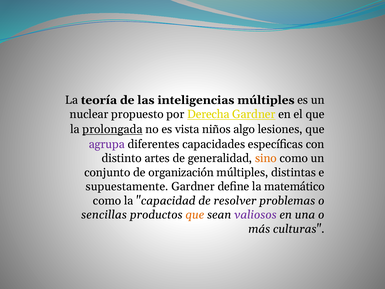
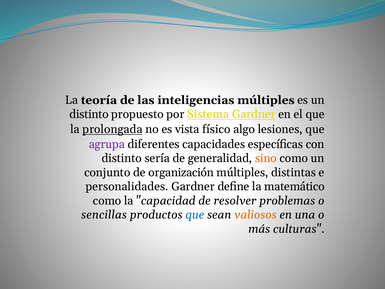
nuclear: nuclear -> distinto (89, 114)
Derecha: Derecha -> Sistema (208, 114)
niños: niños -> físico (216, 129)
artes: artes -> sería (157, 158)
supuestamente: supuestamente -> personalidades (127, 186)
que colour: orange -> blue (195, 215)
valiosos colour: purple -> orange (255, 215)
